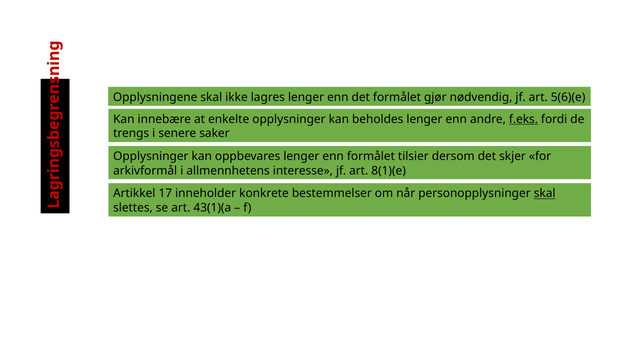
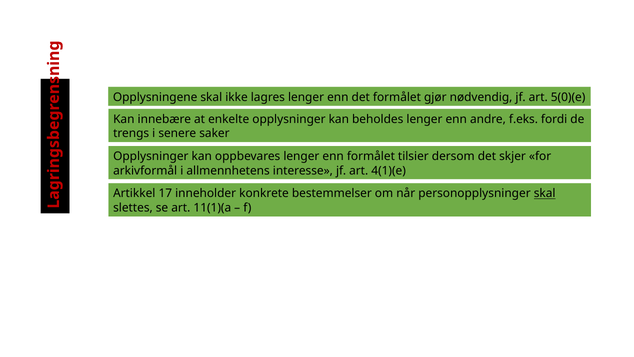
5(6)(e: 5(6)(e -> 5(0)(e (568, 97)
f.eks underline: present -> none (523, 119)
8(1)(e: 8(1)(e -> 4(1)(e (389, 170)
43(1)(a: 43(1)(a -> 11(1)(a (212, 208)
